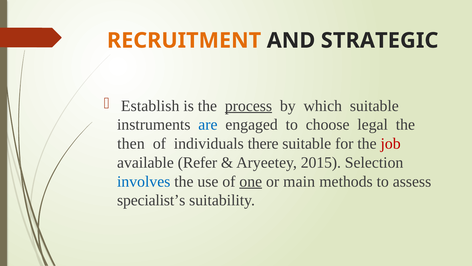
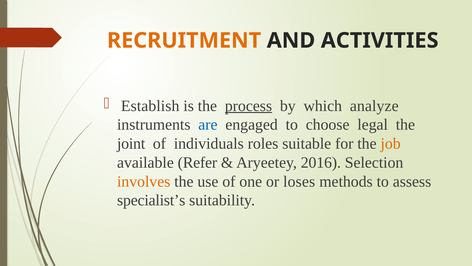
STRATEGIC: STRATEGIC -> ACTIVITIES (380, 40)
which suitable: suitable -> analyze (374, 106)
then: then -> joint (131, 143)
there: there -> roles (263, 143)
job colour: red -> orange (391, 143)
2015: 2015 -> 2016 (321, 162)
involves colour: blue -> orange (144, 181)
one underline: present -> none (251, 181)
main: main -> loses (299, 181)
